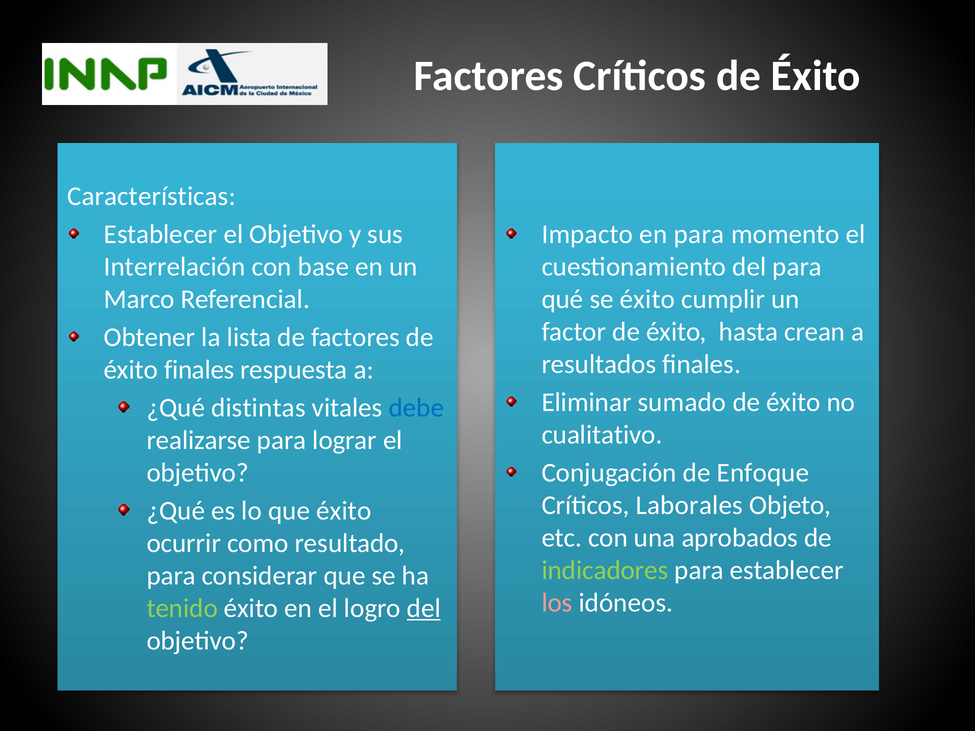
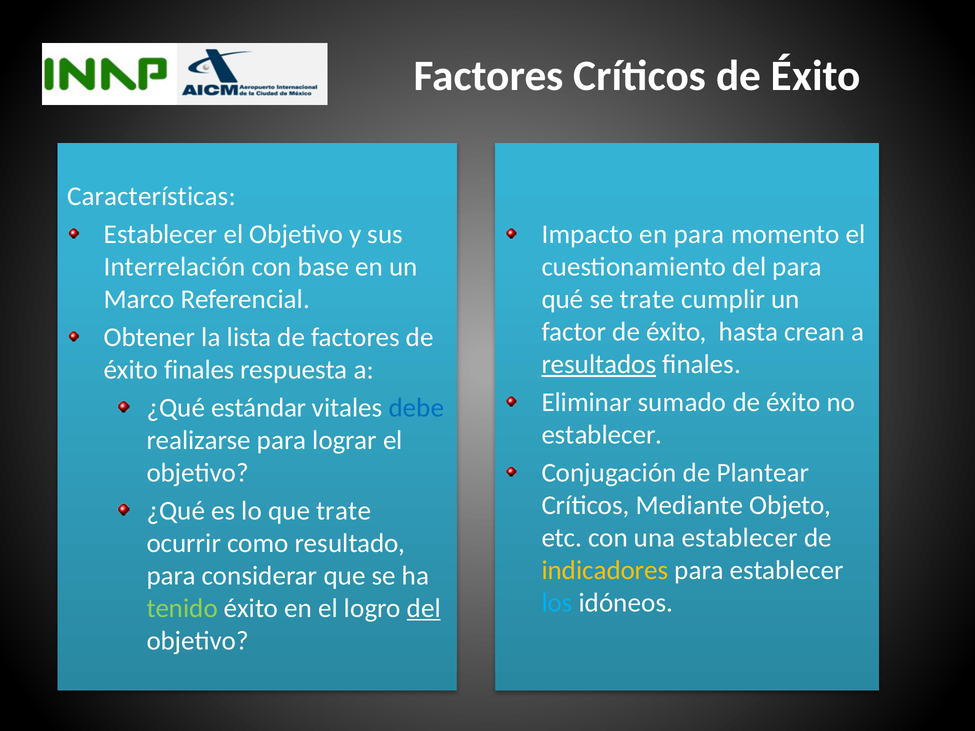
se éxito: éxito -> trate (647, 299)
resultados underline: none -> present (599, 365)
distintas: distintas -> estándar (259, 408)
cualitativo: cualitativo -> establecer (602, 435)
Enfoque: Enfoque -> Plantear (763, 473)
Laborales: Laborales -> Mediante (689, 505)
que éxito: éxito -> trate (344, 511)
una aprobados: aprobados -> establecer (740, 538)
indicadores colour: light green -> yellow (605, 570)
los colour: pink -> light blue (557, 603)
